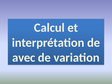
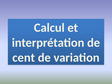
avec: avec -> cent (24, 58)
